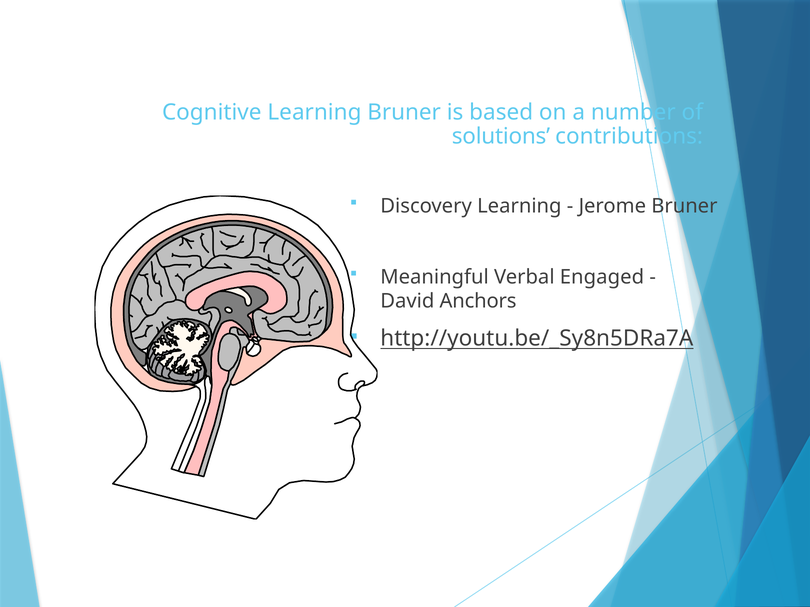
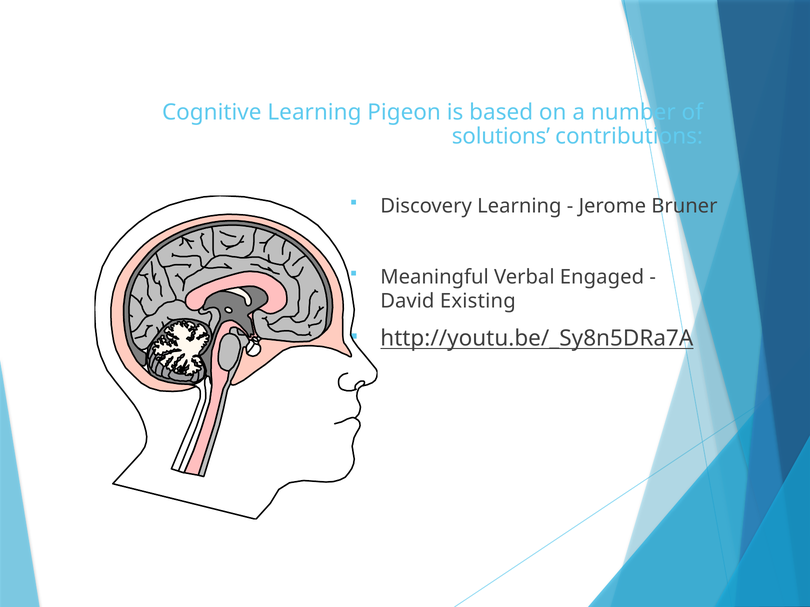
Learning Bruner: Bruner -> Pigeon (404, 112)
Anchors: Anchors -> Existing (478, 301)
